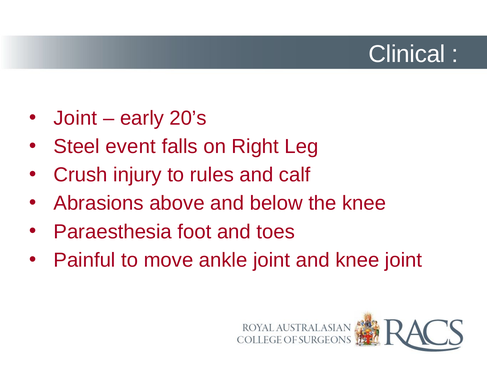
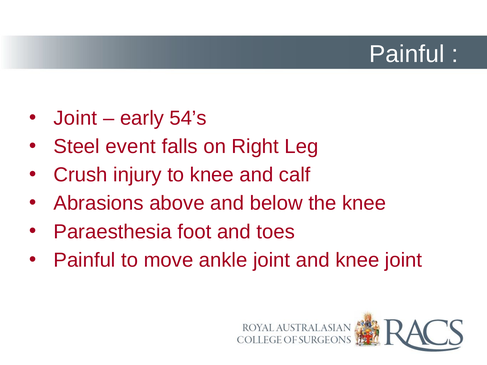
Clinical: Clinical -> Painful (407, 54)
20’s: 20’s -> 54’s (188, 118)
to rules: rules -> knee (212, 175)
